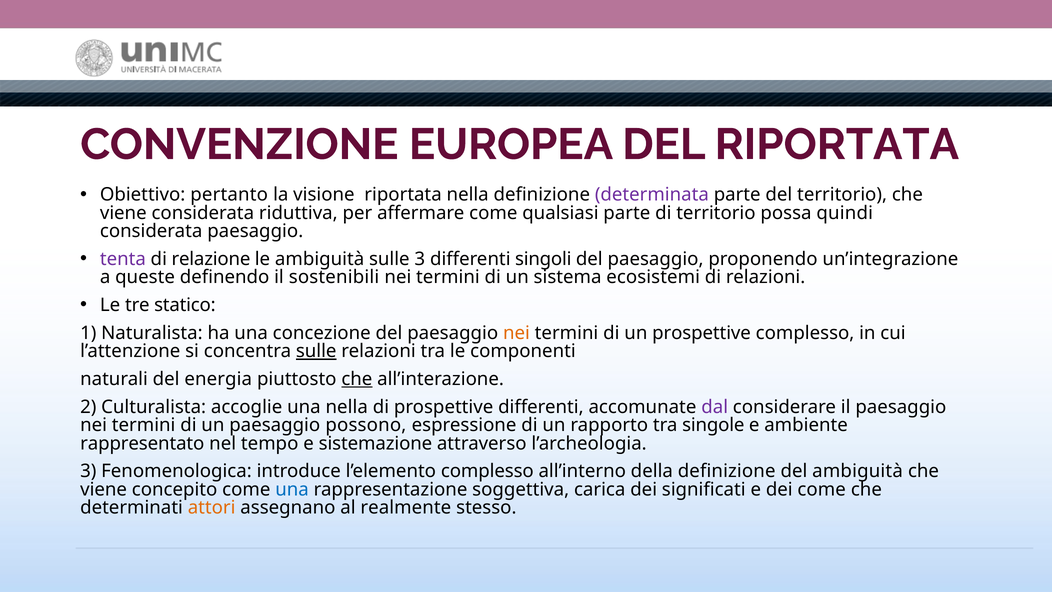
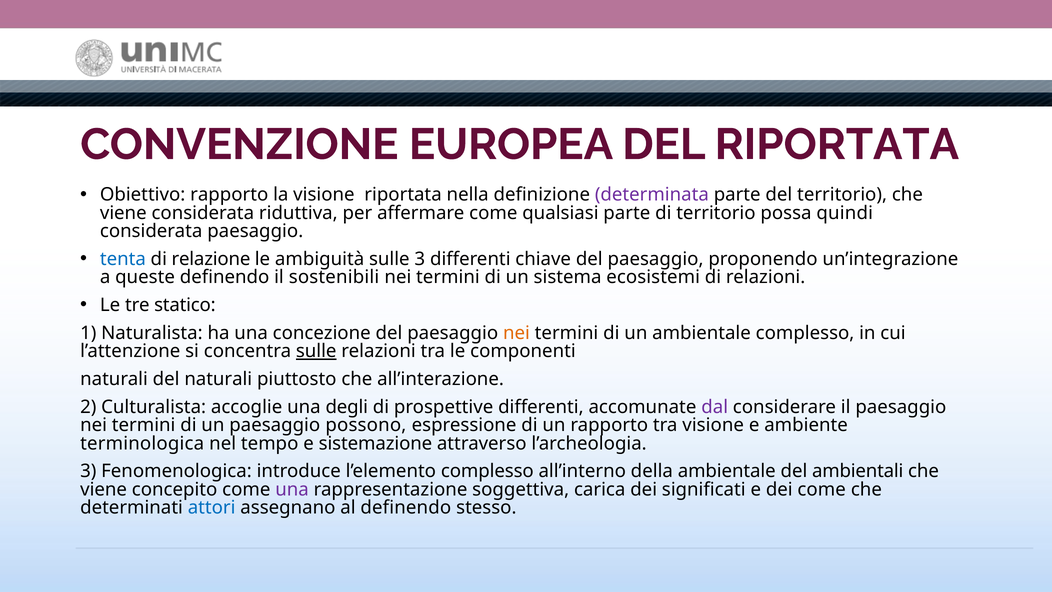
Obiettivo pertanto: pertanto -> rapporto (229, 195)
tenta colour: purple -> blue (123, 259)
singoli: singoli -> chiave (543, 259)
un prospettive: prospettive -> ambientale (701, 333)
del energia: energia -> naturali (218, 379)
che underline: present -> none (357, 379)
una nella: nella -> degli (347, 407)
tra singole: singole -> visione (713, 425)
rappresentato: rappresentato -> terminologica (142, 443)
della definizione: definizione -> ambientale (727, 471)
del ambiguità: ambiguità -> ambientali (858, 471)
una colour: blue -> purple (292, 489)
attori colour: orange -> blue (212, 507)
al realmente: realmente -> definendo (406, 507)
